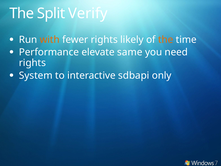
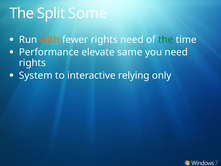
Verify: Verify -> Some (88, 13)
rights likely: likely -> need (132, 40)
the colour: orange -> green (166, 40)
sdbapi: sdbapi -> relying (134, 75)
